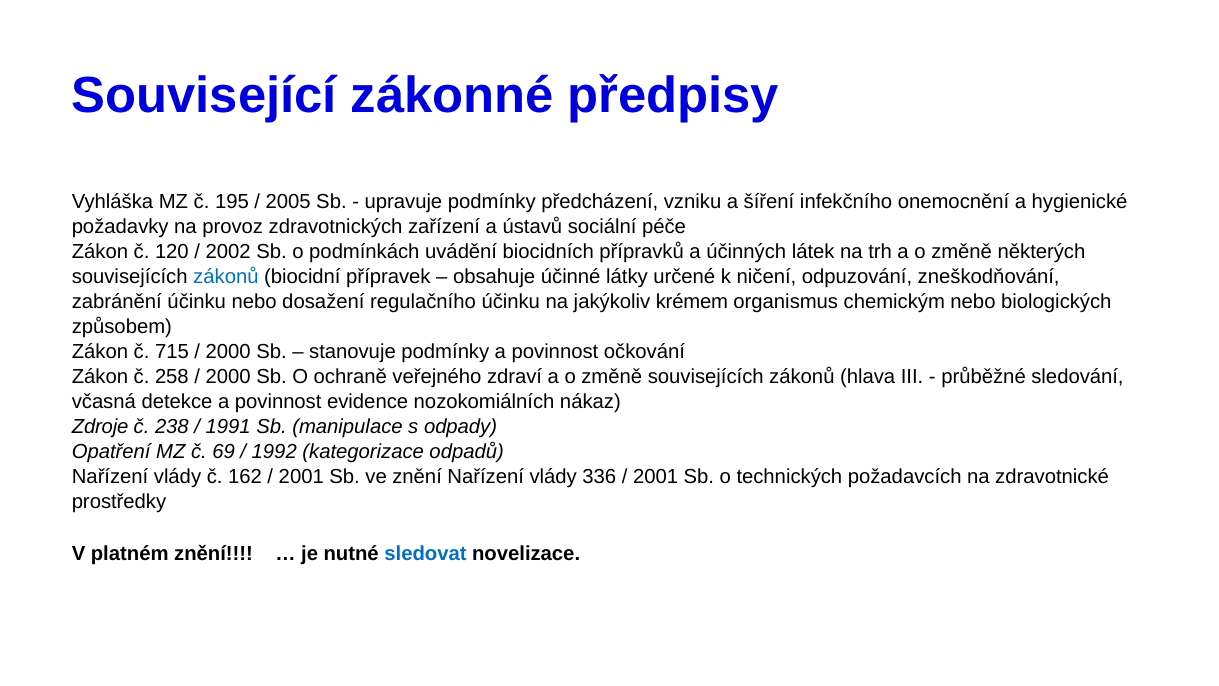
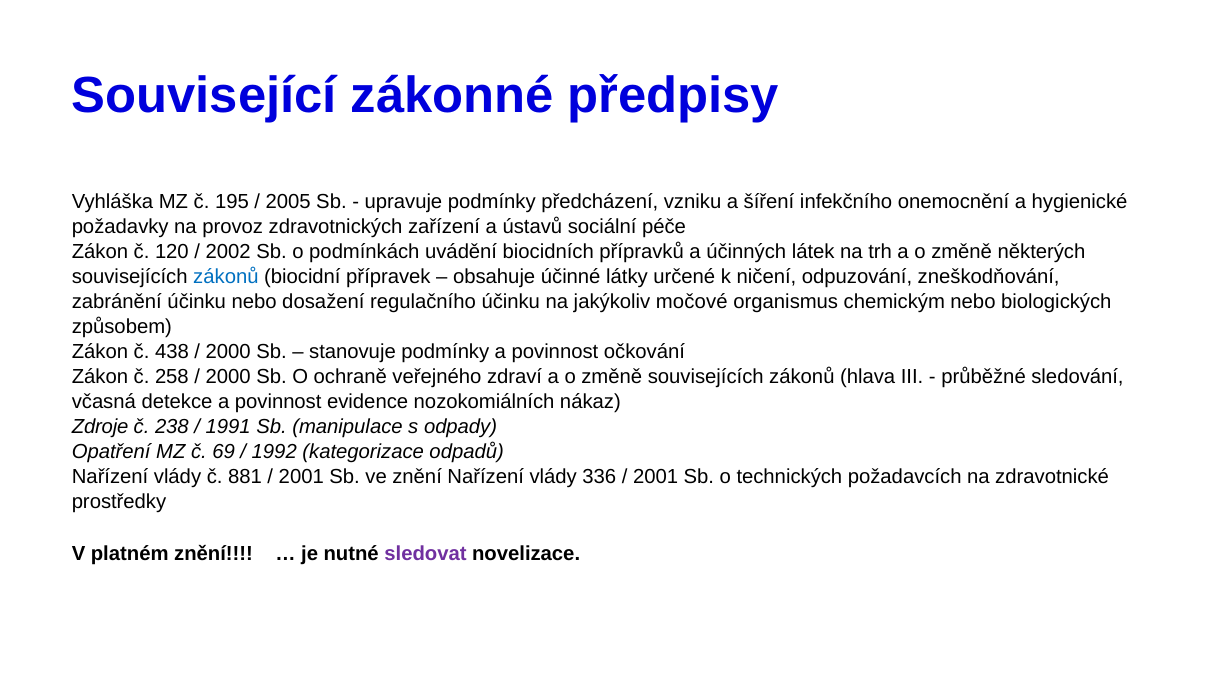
krémem: krémem -> močové (692, 301)
715: 715 -> 438 (172, 351)
162: 162 -> 881 (245, 476)
sledovat colour: blue -> purple (425, 554)
